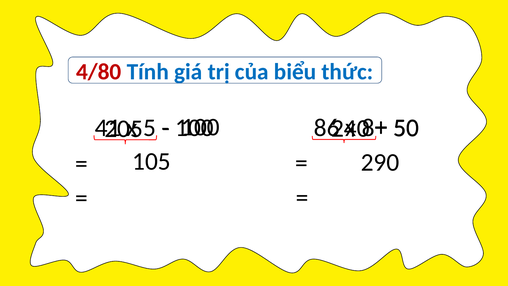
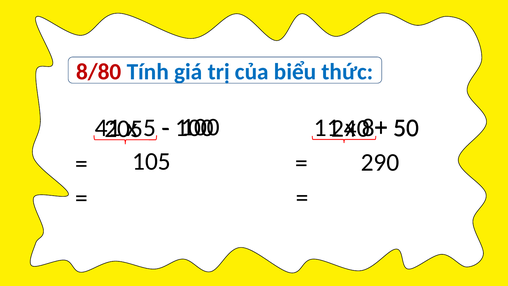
4/80: 4/80 -> 8/80 (99, 72)
86: 86 -> 11 (327, 128)
